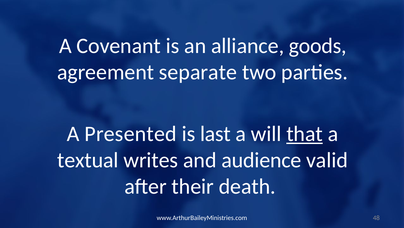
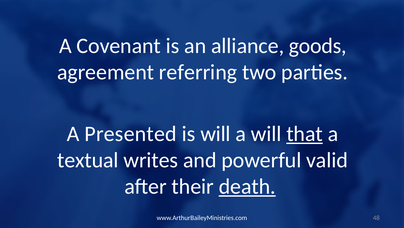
separate: separate -> referring (198, 72)
is last: last -> will (215, 133)
audience: audience -> powerful (261, 160)
death underline: none -> present (247, 186)
